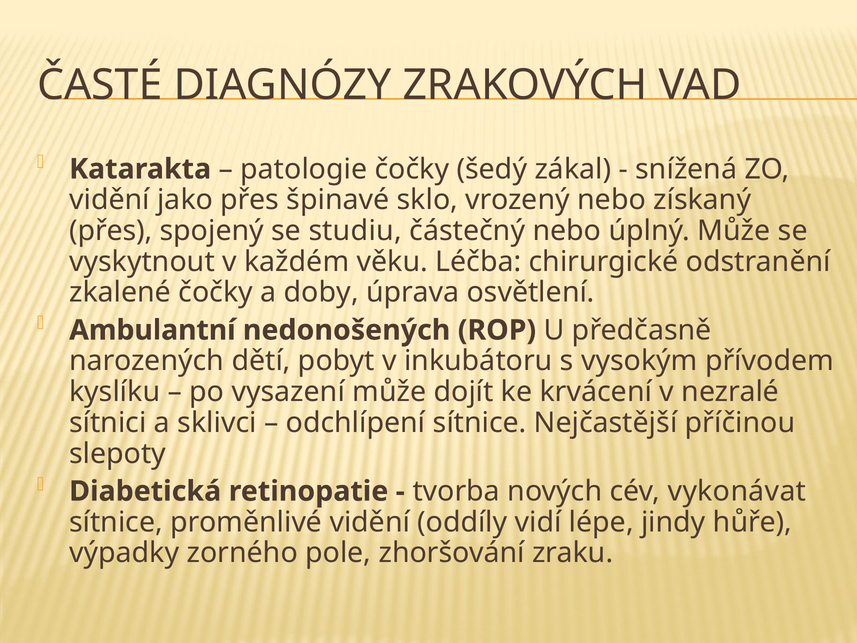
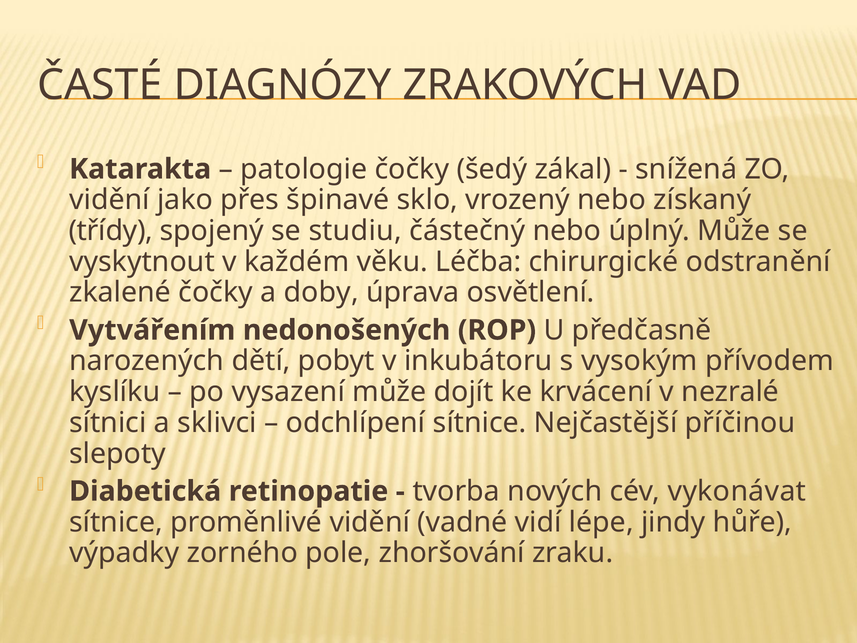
přes: přes -> třídy (111, 231)
Ambulantní: Ambulantní -> Vytvářením (152, 330)
oddíly: oddíly -> vadné (462, 522)
